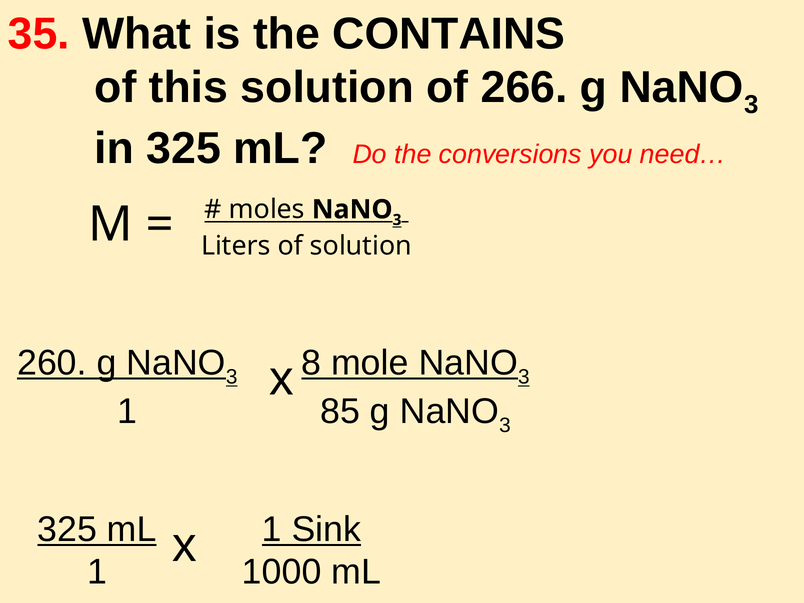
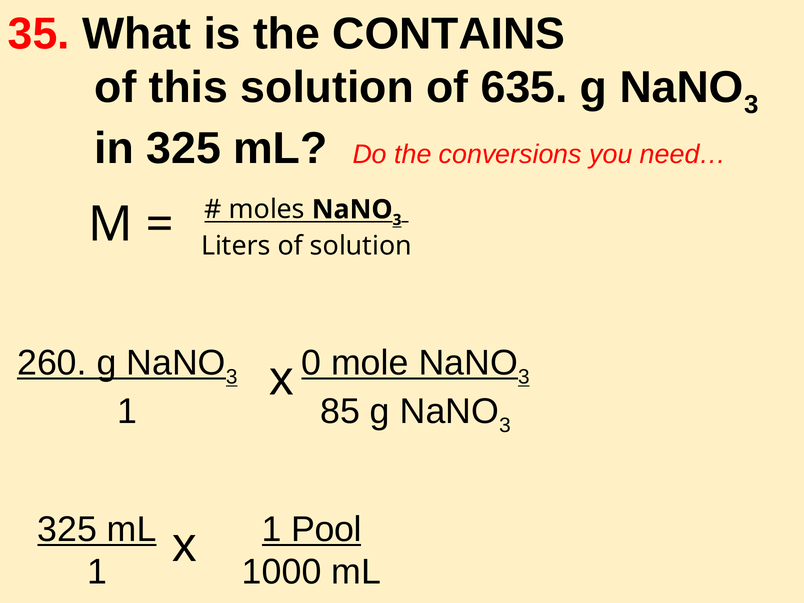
266: 266 -> 635 (524, 87)
8: 8 -> 0 (311, 363)
Sink: Sink -> Pool (326, 529)
